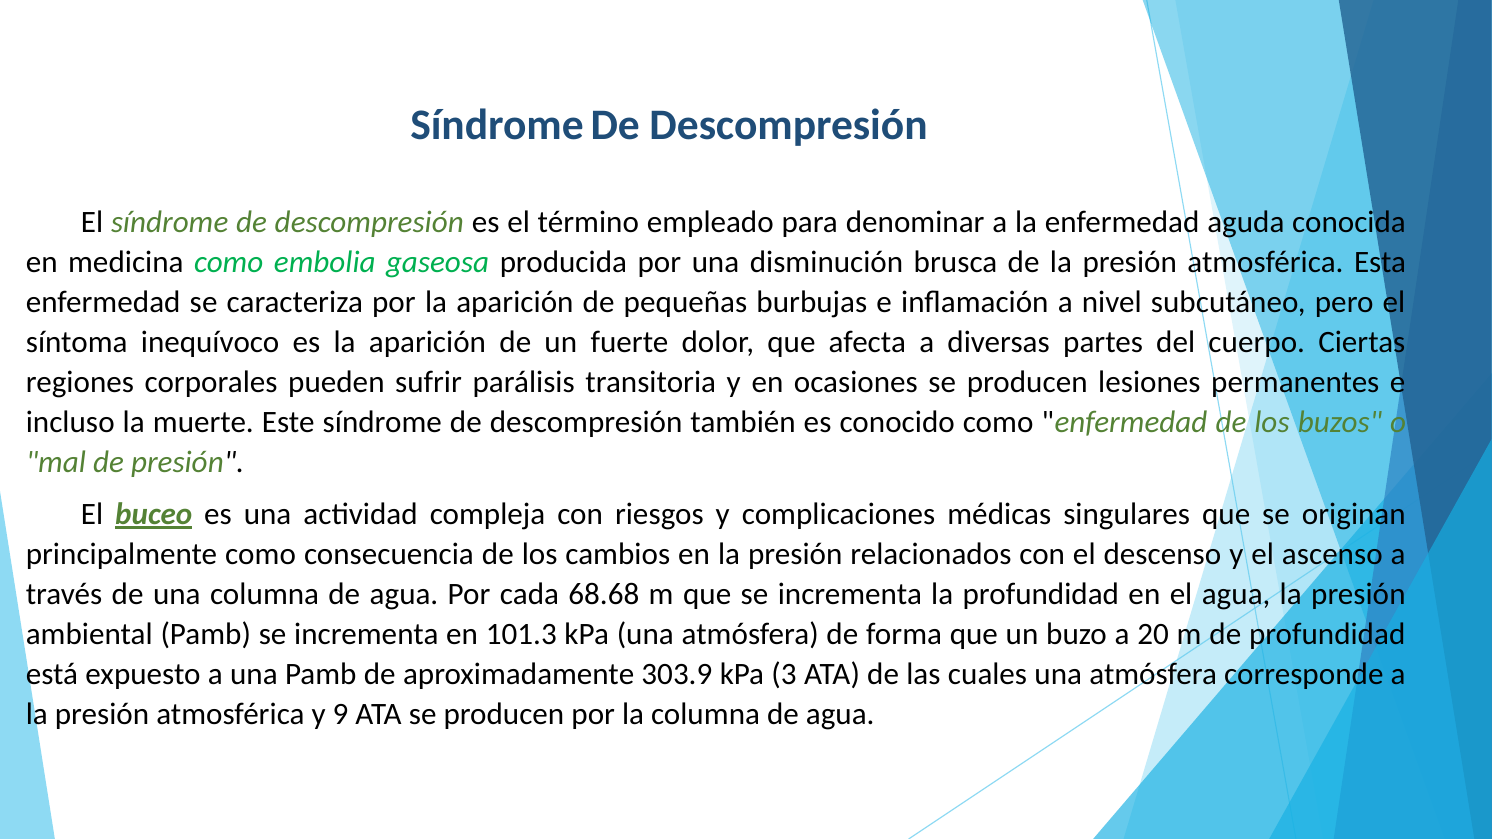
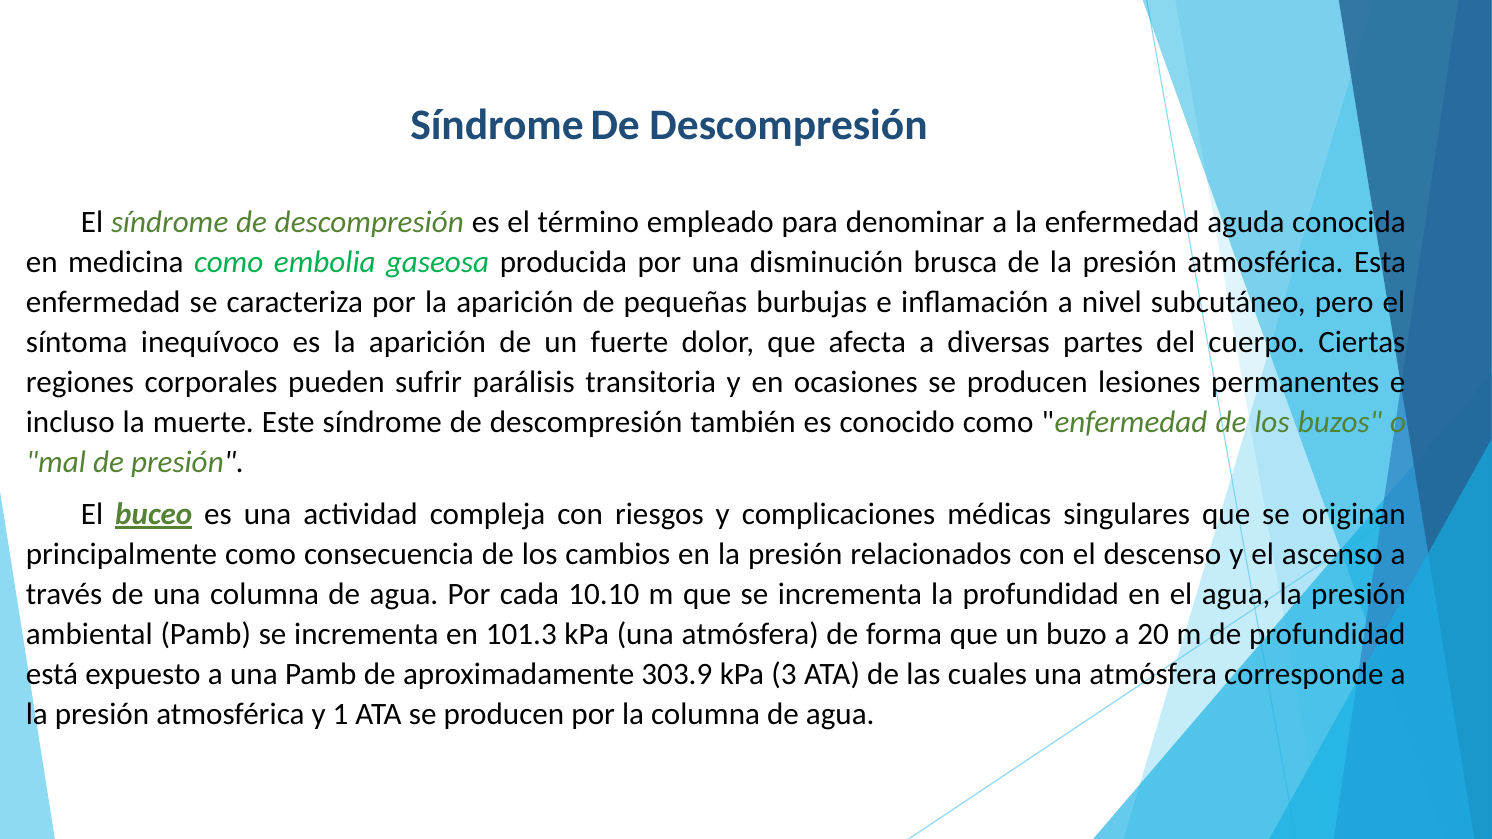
68.68: 68.68 -> 10.10 (604, 594)
9: 9 -> 1 (341, 714)
